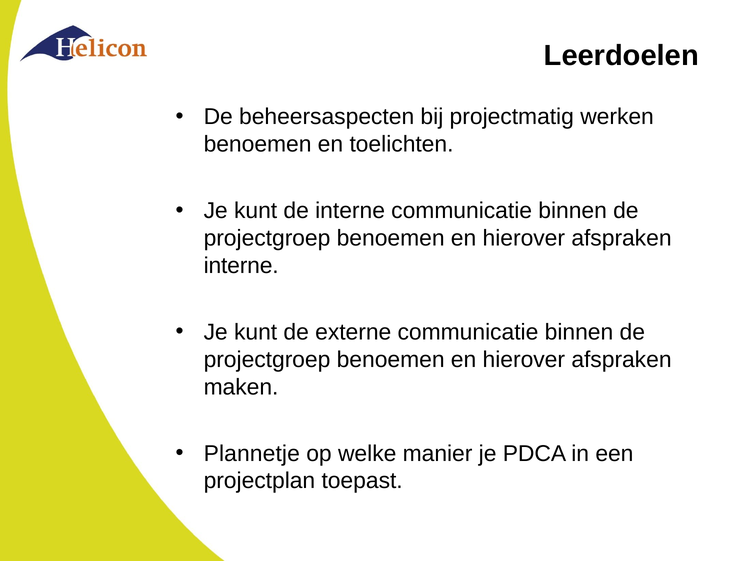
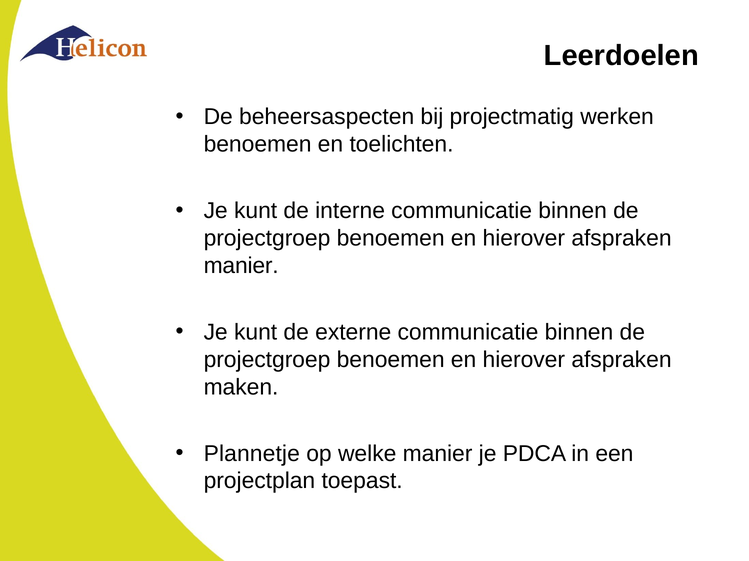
interne: interne -> manier (241, 266)
